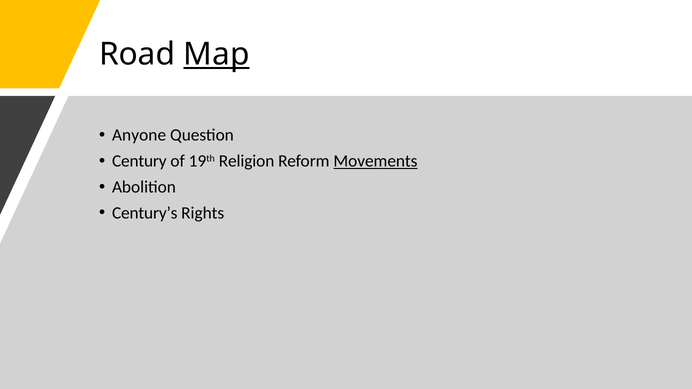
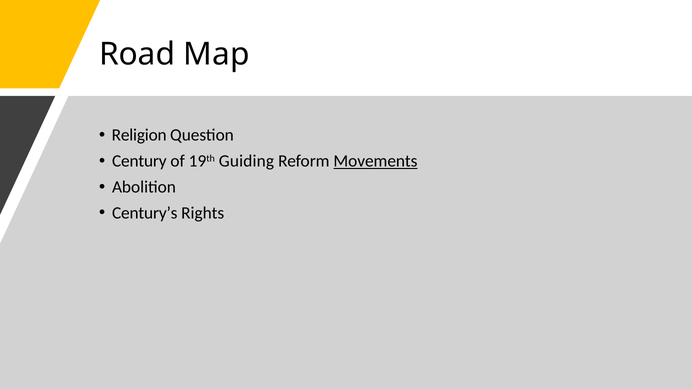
Map underline: present -> none (217, 54)
Anyone: Anyone -> Religion (139, 135)
Religion: Religion -> Guiding (246, 161)
